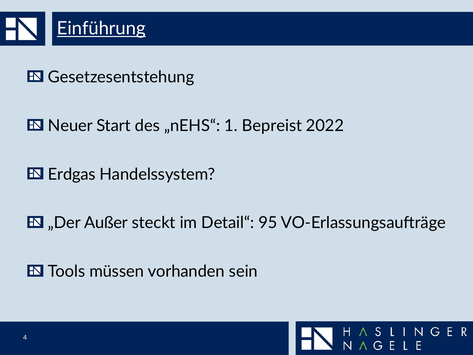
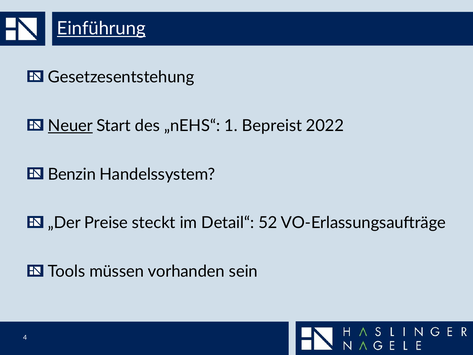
Neuer underline: none -> present (70, 126)
Erdgas: Erdgas -> Benzin (72, 174)
Außer: Außer -> Preise (106, 223)
95: 95 -> 52 (268, 223)
